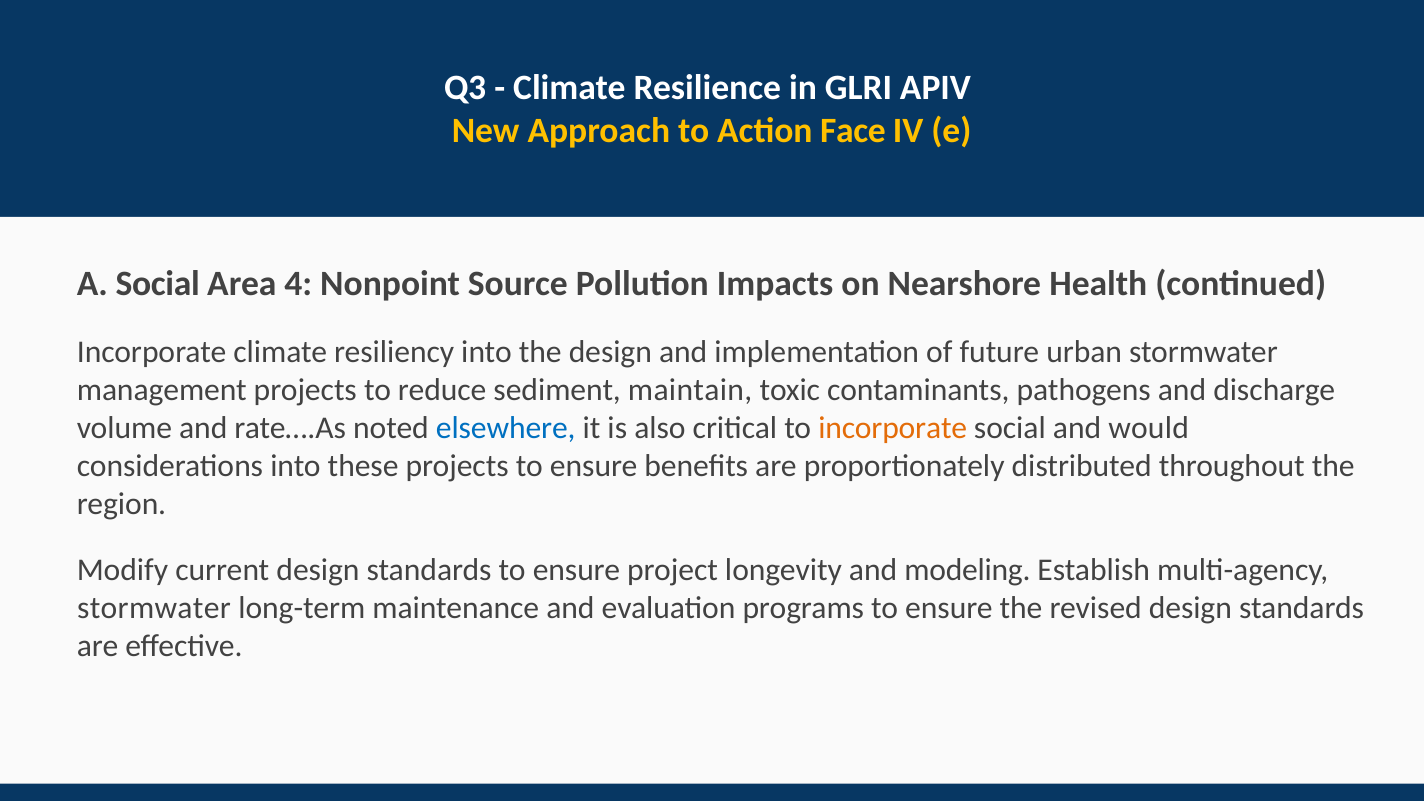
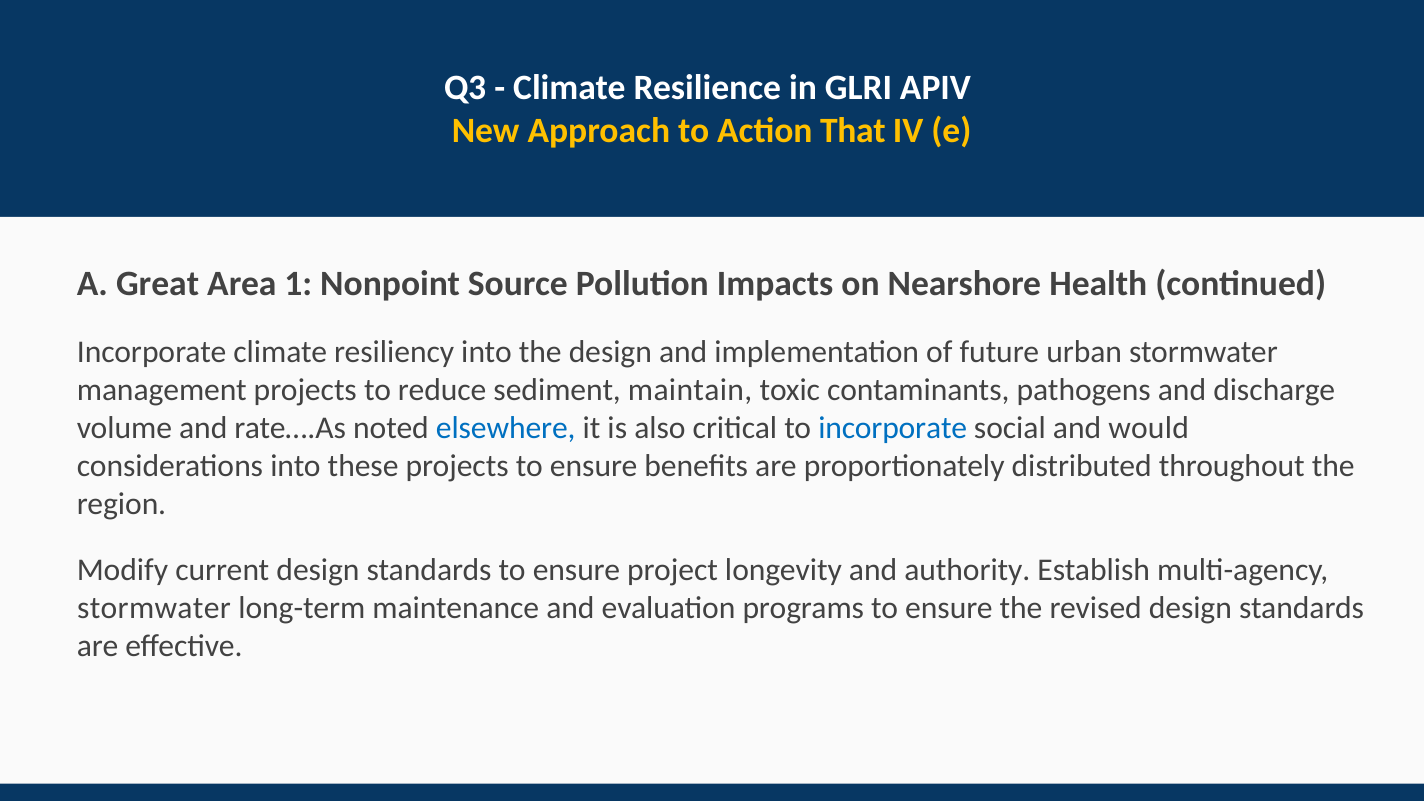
Face: Face -> That (853, 130)
A Social: Social -> Great (158, 284)
4: 4 -> 1 (298, 284)
incorporate colour: orange -> blue (893, 428)
modeling: modeling -> authority (967, 571)
